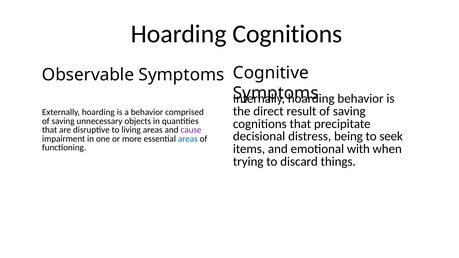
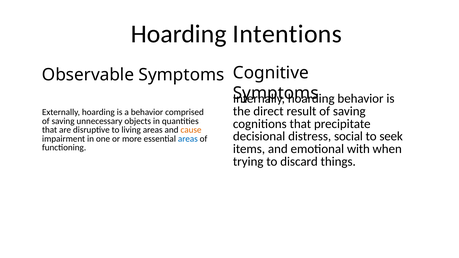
Hoarding Cognitions: Cognitions -> Intentions (287, 34)
cause colour: purple -> orange (191, 130)
being: being -> social (348, 136)
